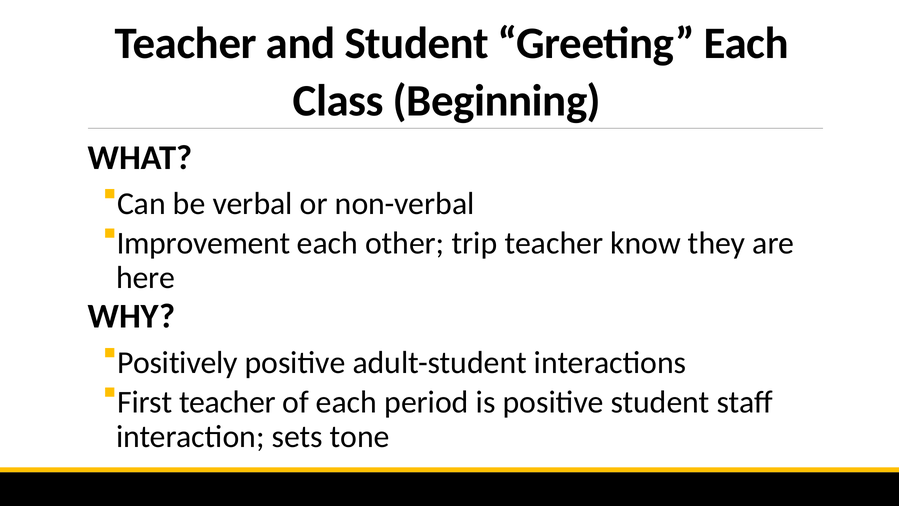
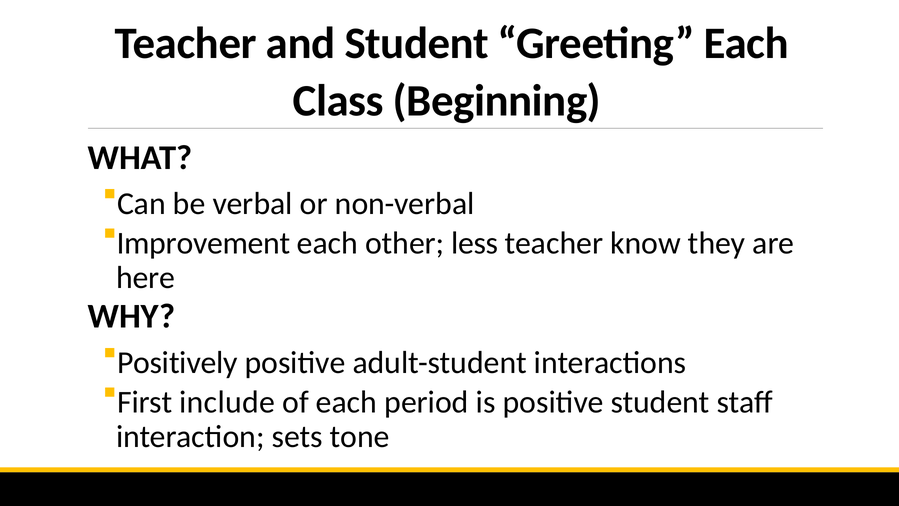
trip: trip -> less (475, 243)
First teacher: teacher -> include (227, 402)
